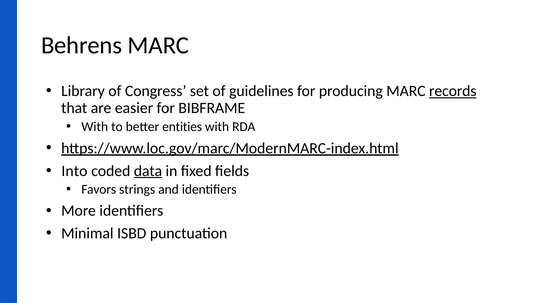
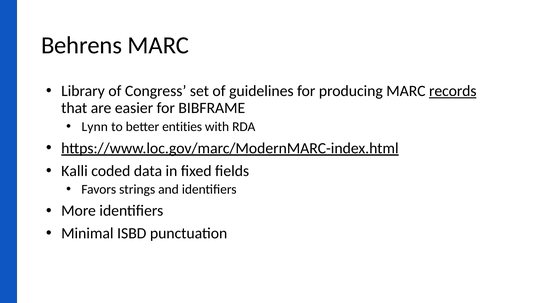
With: With -> Lynn (95, 126)
Into: Into -> Kalli (74, 171)
data underline: present -> none (148, 171)
